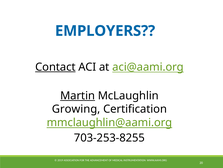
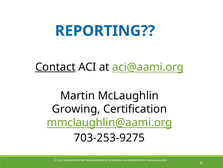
EMPLOYERS: EMPLOYERS -> REPORTING (105, 31)
Martin underline: present -> none (78, 95)
703-253-8255: 703-253-8255 -> 703-253-9275 (109, 137)
